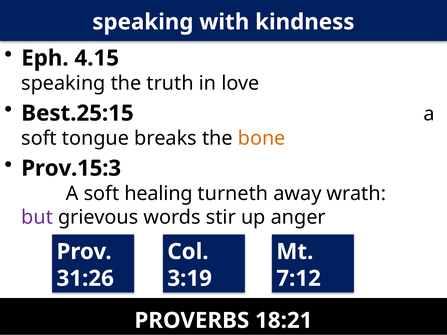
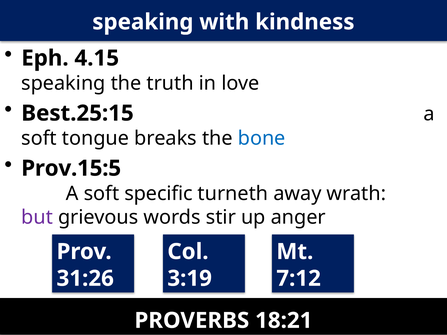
bone colour: orange -> blue (262, 138)
Prov.15:3: Prov.15:3 -> Prov.15:5 (71, 168)
healing: healing -> specific (159, 194)
